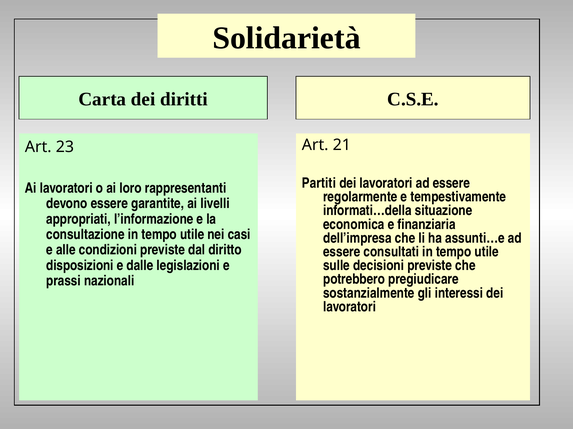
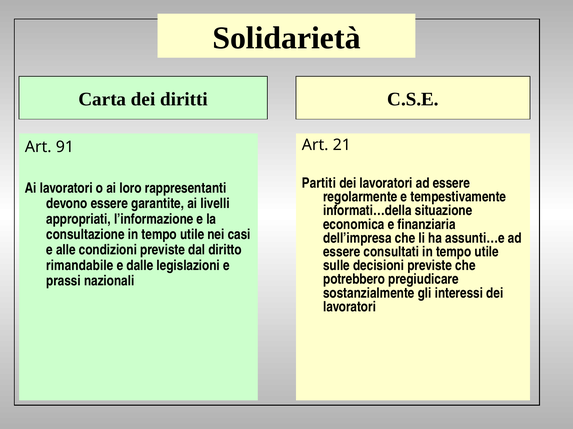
23: 23 -> 91 (65, 147)
disposizioni: disposizioni -> rimandabile (80, 266)
